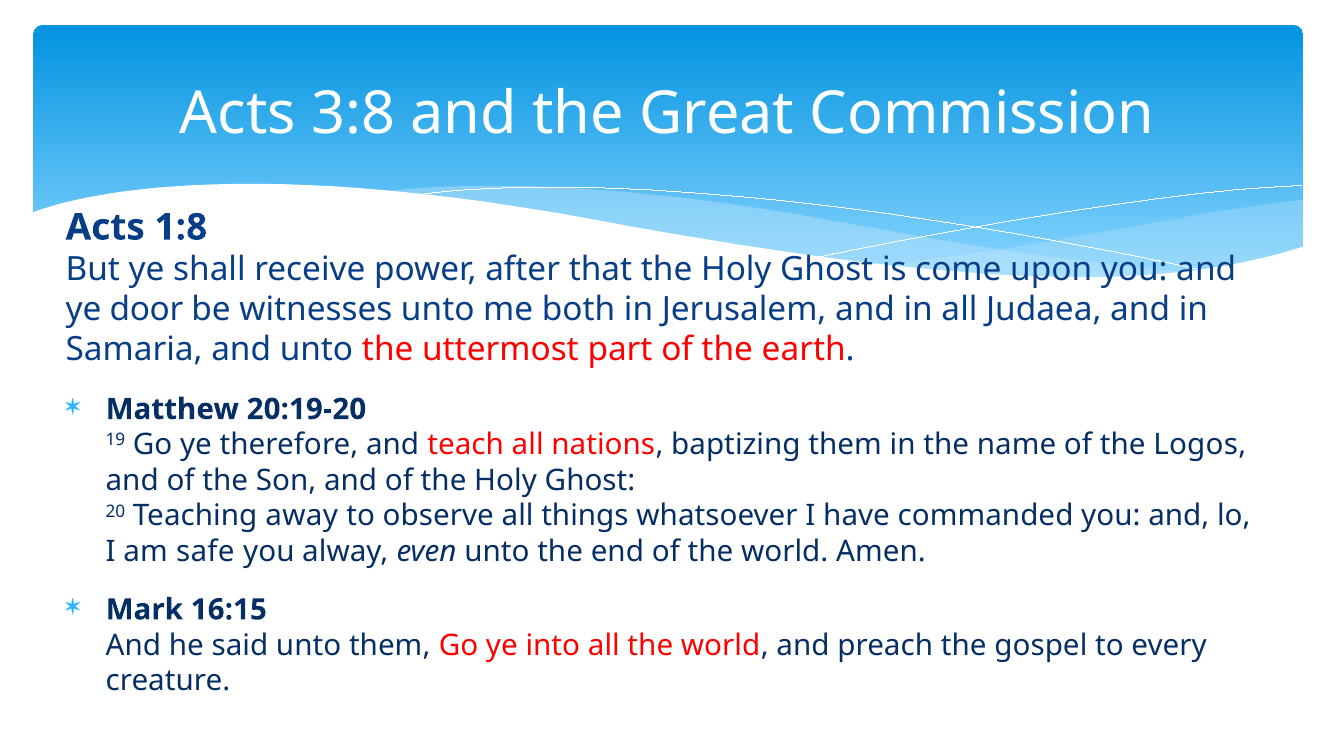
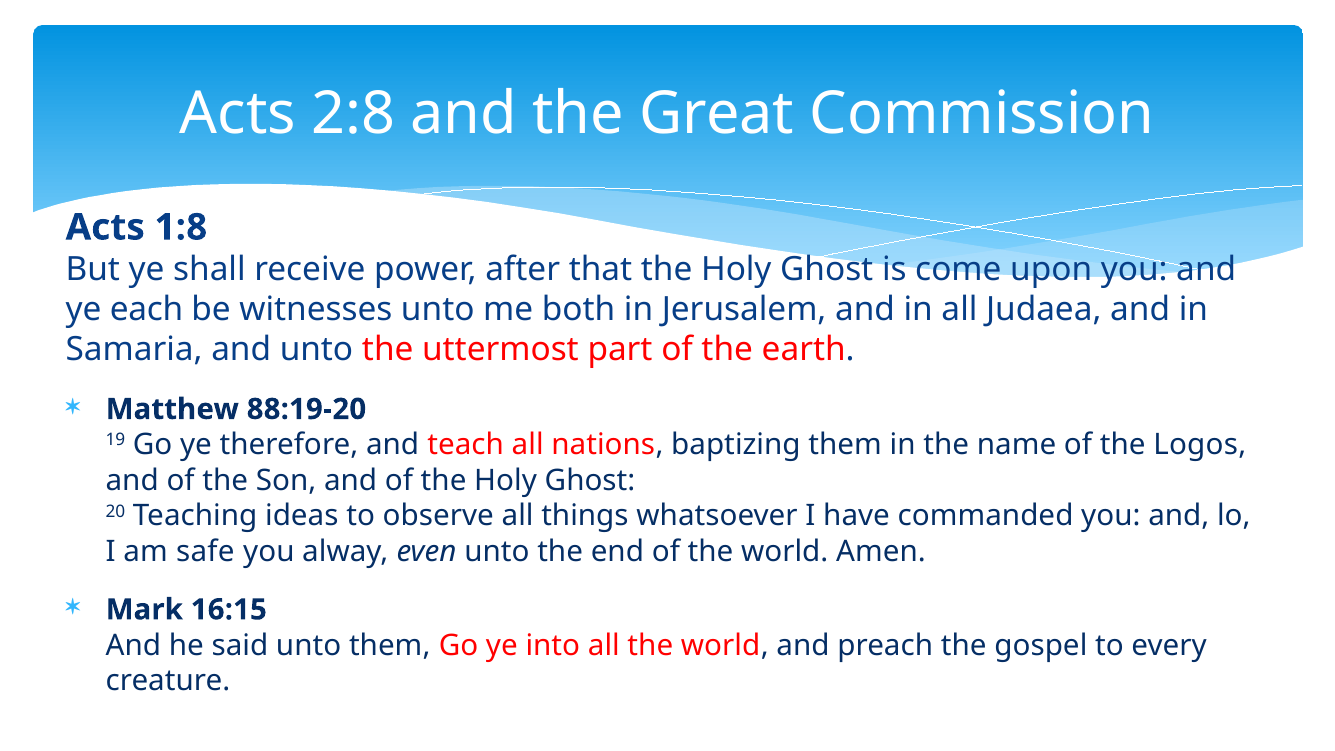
3:8: 3:8 -> 2:8 (353, 114)
door: door -> each (147, 309)
20:19-20: 20:19-20 -> 88:19-20 (306, 409)
away: away -> ideas (302, 516)
